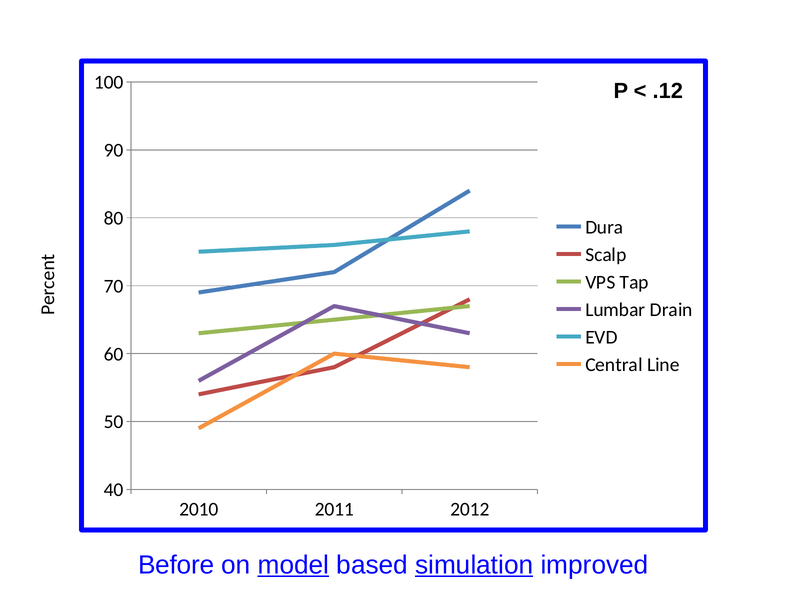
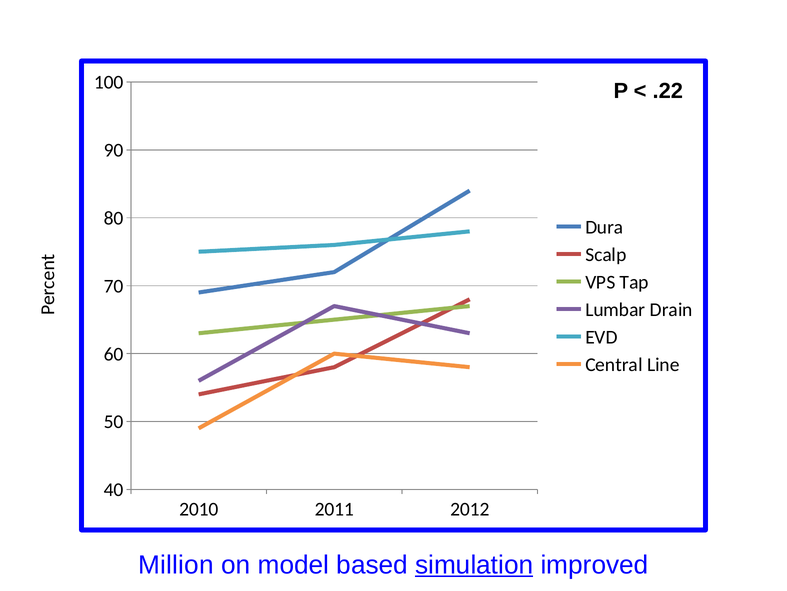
.12: .12 -> .22 (668, 91)
Before: Before -> Million (176, 564)
model underline: present -> none (293, 564)
